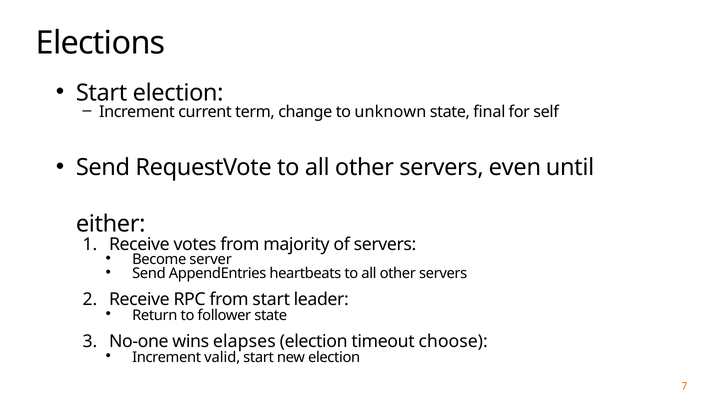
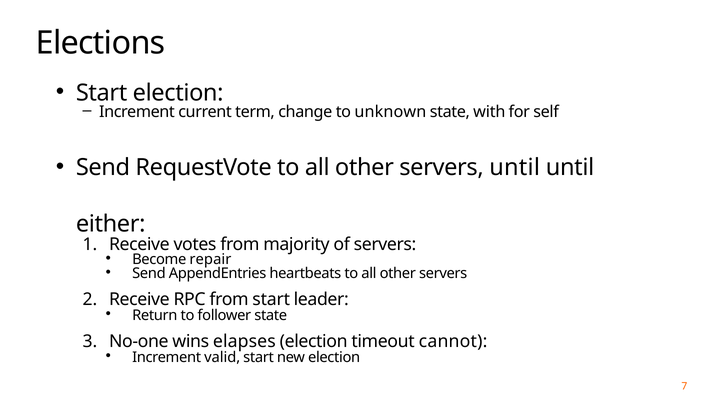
final: final -> with (489, 112)
servers even: even -> until (515, 167)
server: server -> repair (210, 259)
choose: choose -> cannot (453, 341)
